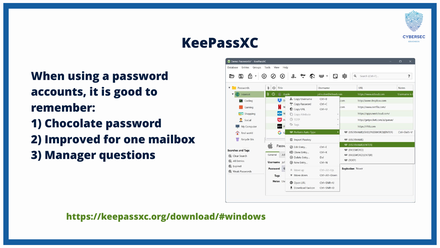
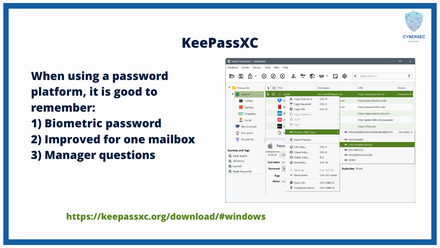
accounts: accounts -> platform (59, 92)
Chocolate: Chocolate -> Biometric (74, 124)
